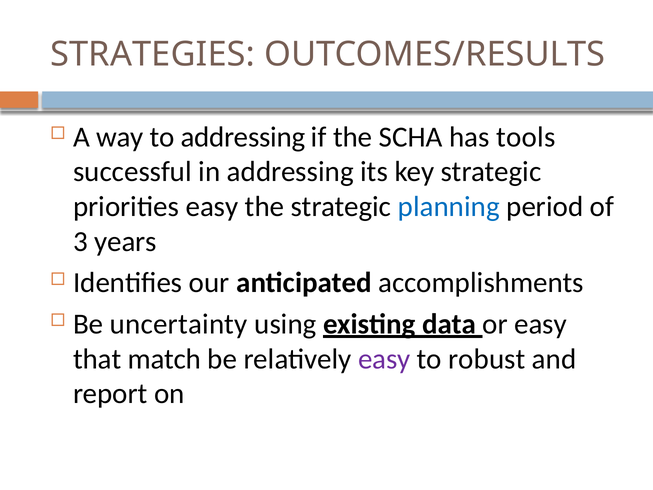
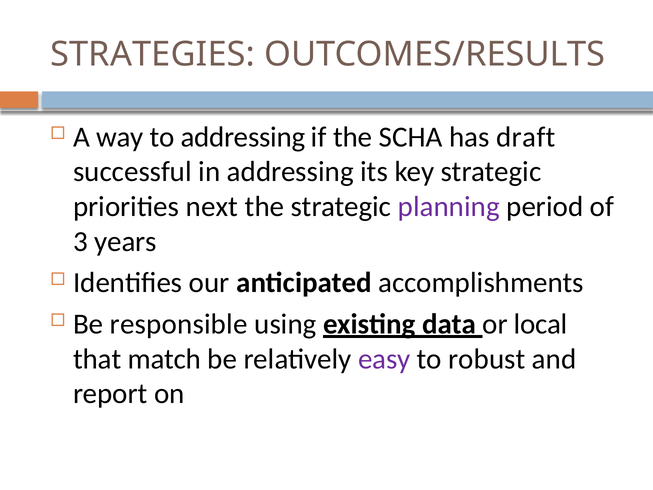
tools: tools -> draft (526, 137)
priorities easy: easy -> next (212, 207)
planning colour: blue -> purple (449, 207)
uncertainty: uncertainty -> responsible (179, 324)
or easy: easy -> local (541, 324)
